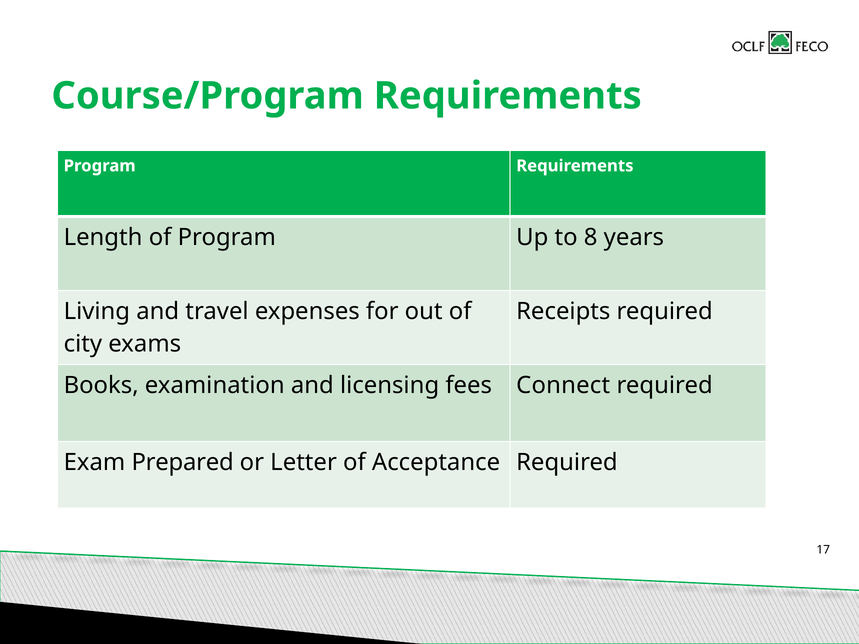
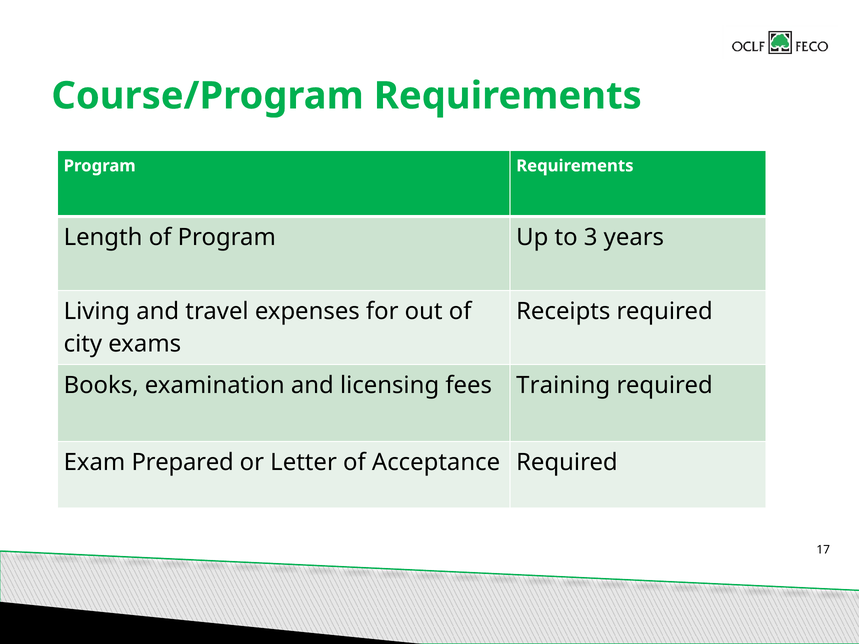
8: 8 -> 3 (591, 238)
Connect: Connect -> Training (563, 386)
